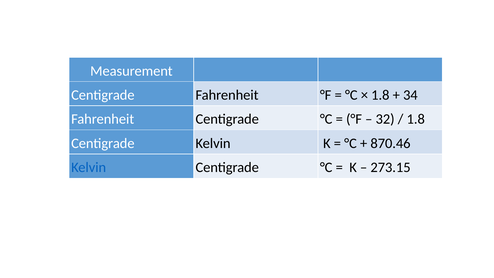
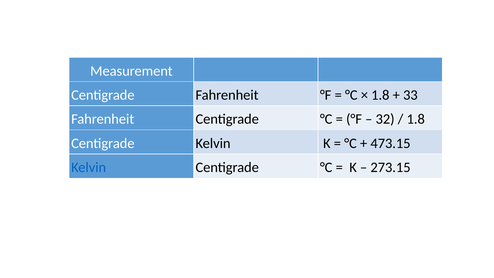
34: 34 -> 33 (410, 95)
870.46: 870.46 -> 473.15 (391, 143)
